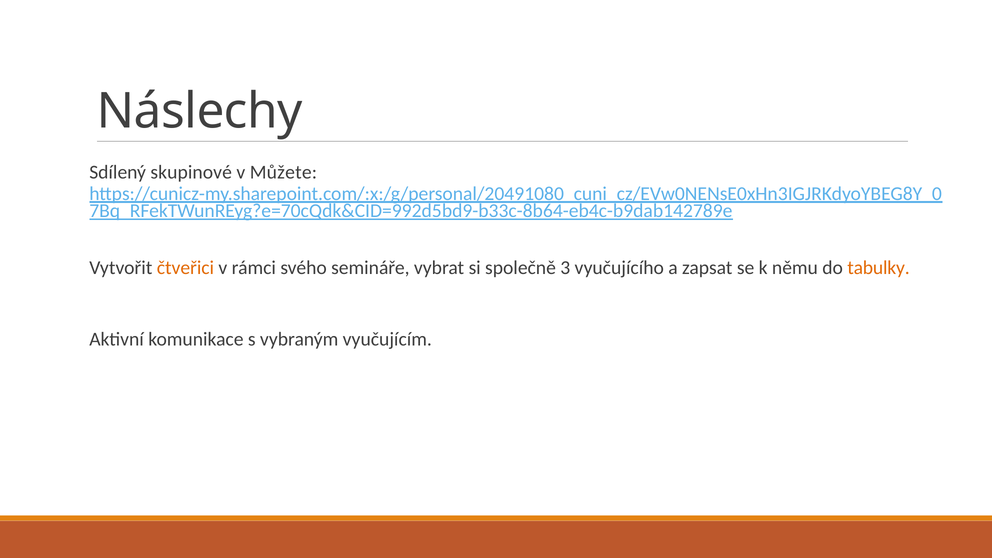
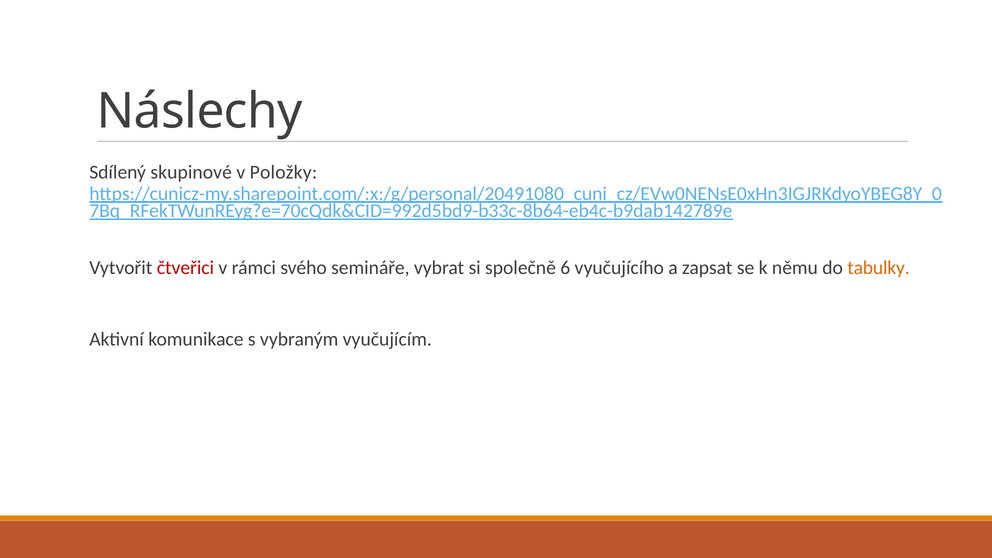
Můžete: Můžete -> Položky (283, 172)
čtveřici colour: orange -> red (185, 268)
3: 3 -> 6 (565, 268)
